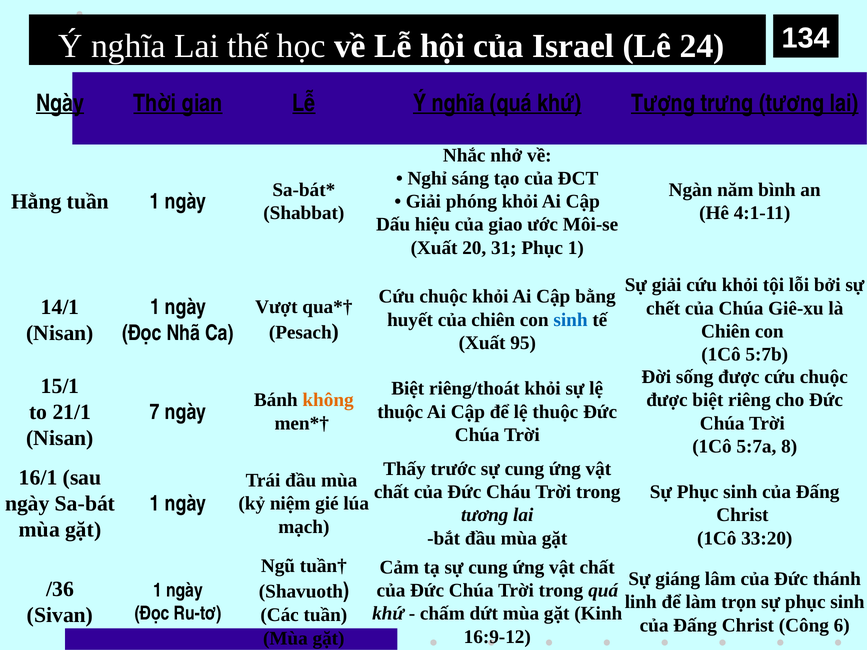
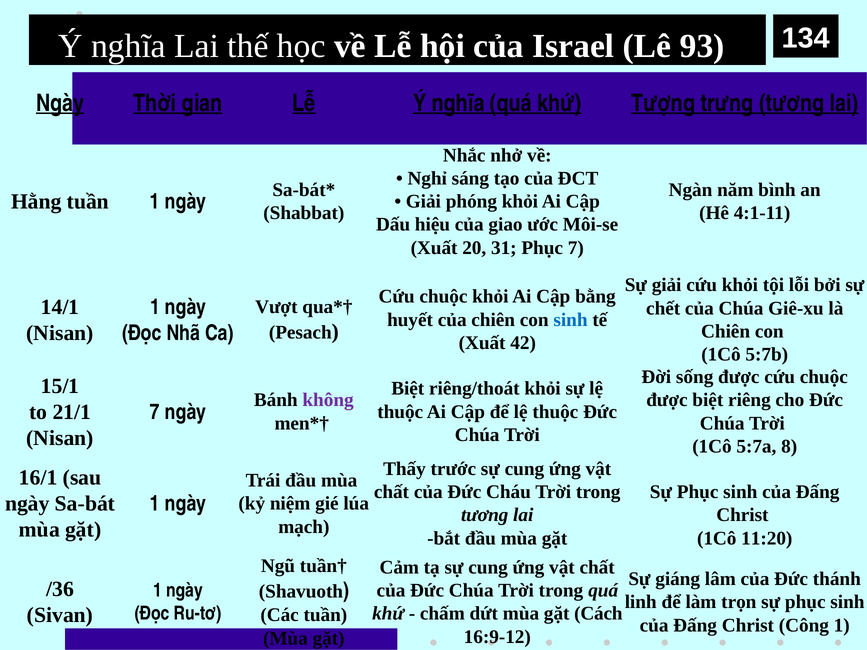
24: 24 -> 93 (702, 46)
Phục 1: 1 -> 7 (576, 248)
95: 95 -> 42 (523, 343)
không colour: orange -> purple (328, 400)
33:20: 33:20 -> 11:20 (767, 538)
Kinh: Kinh -> Cách (598, 614)
Công 6: 6 -> 1 (842, 625)
